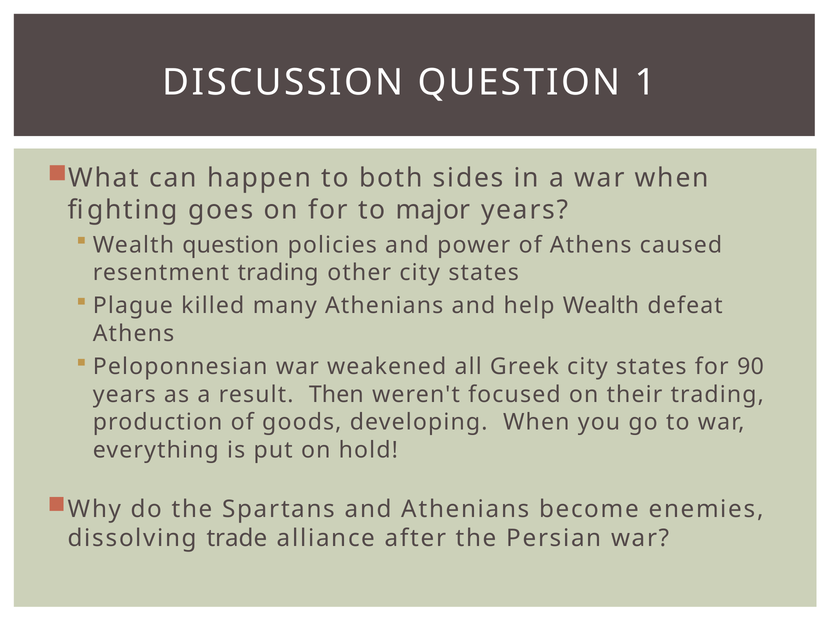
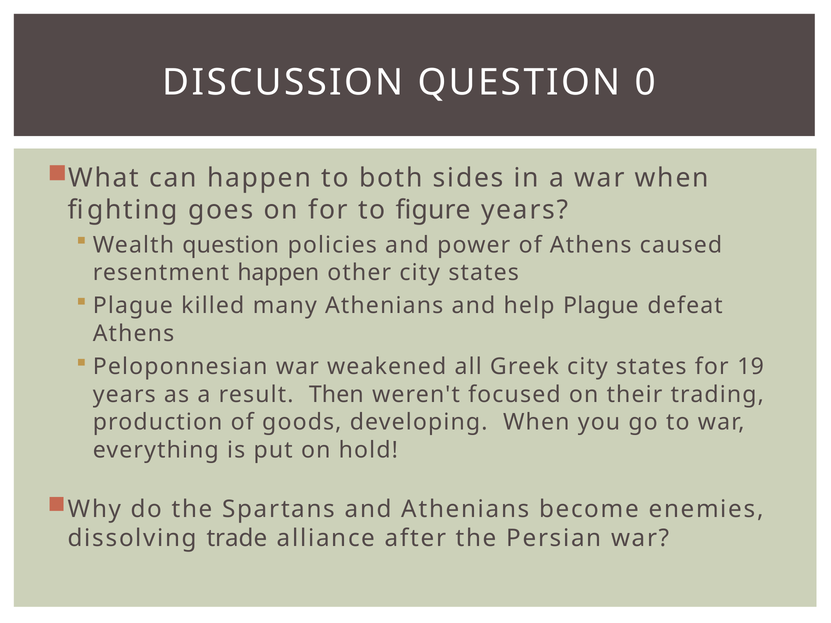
1: 1 -> 0 (645, 83)
major: major -> figure (433, 210)
resentment trading: trading -> happen (278, 273)
help Wealth: Wealth -> Plague (601, 306)
90: 90 -> 19 (751, 367)
